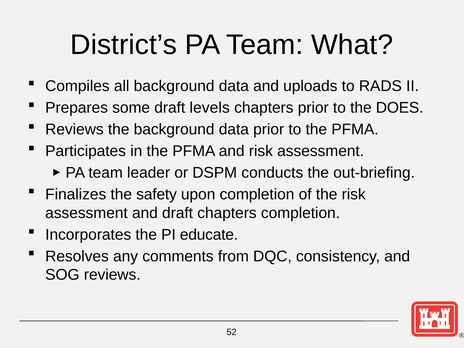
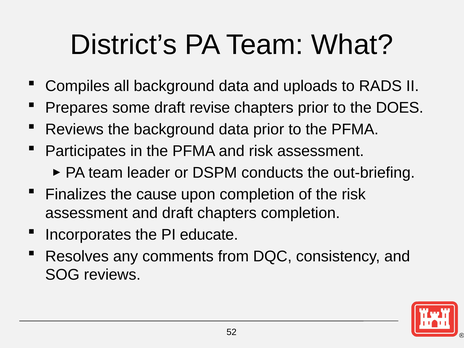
levels: levels -> revise (210, 108)
safety: safety -> cause (157, 194)
